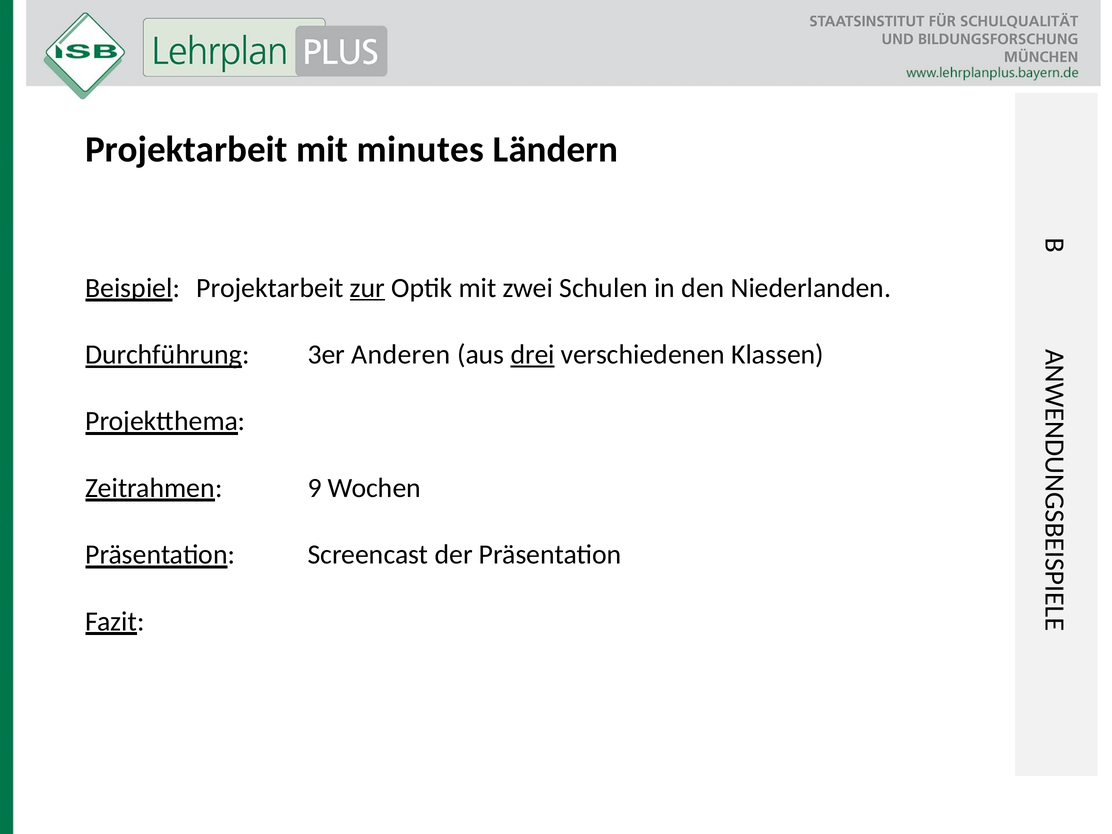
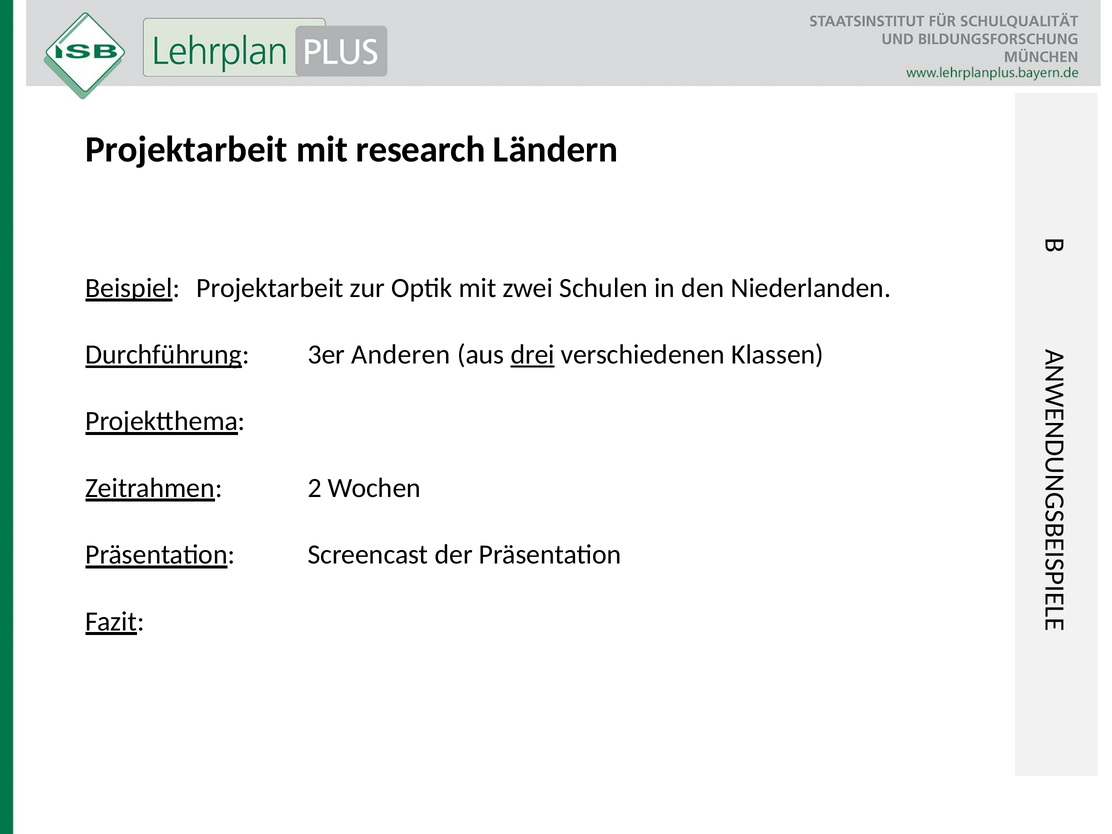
minutes: minutes -> research (421, 150)
zur underline: present -> none (368, 288)
9: 9 -> 2 (315, 488)
